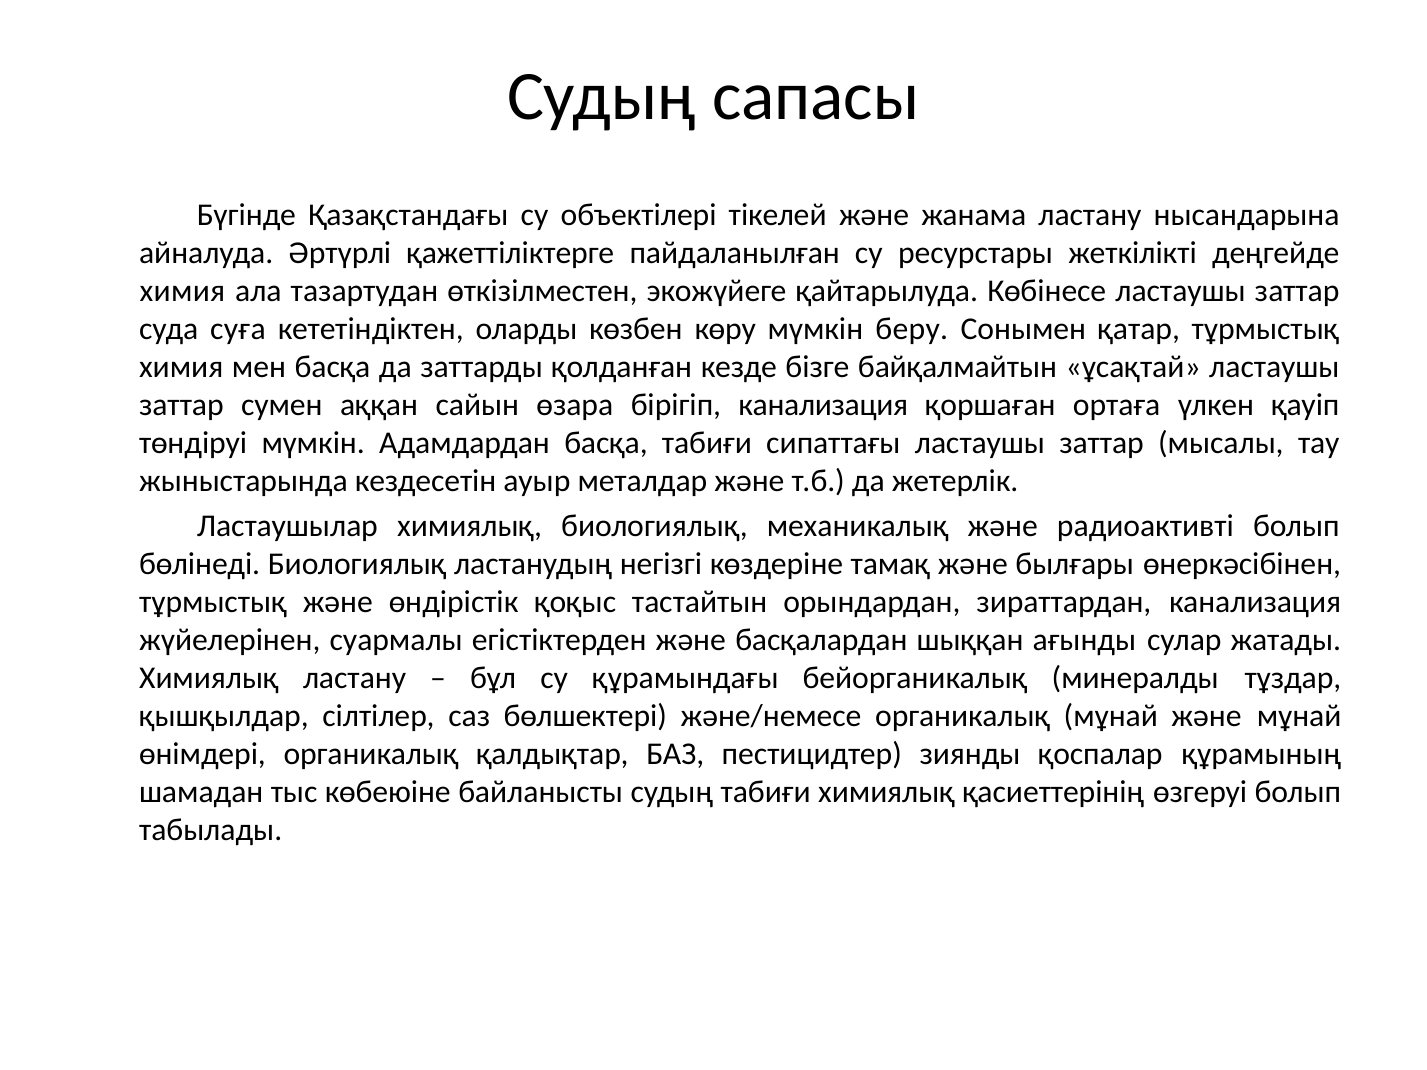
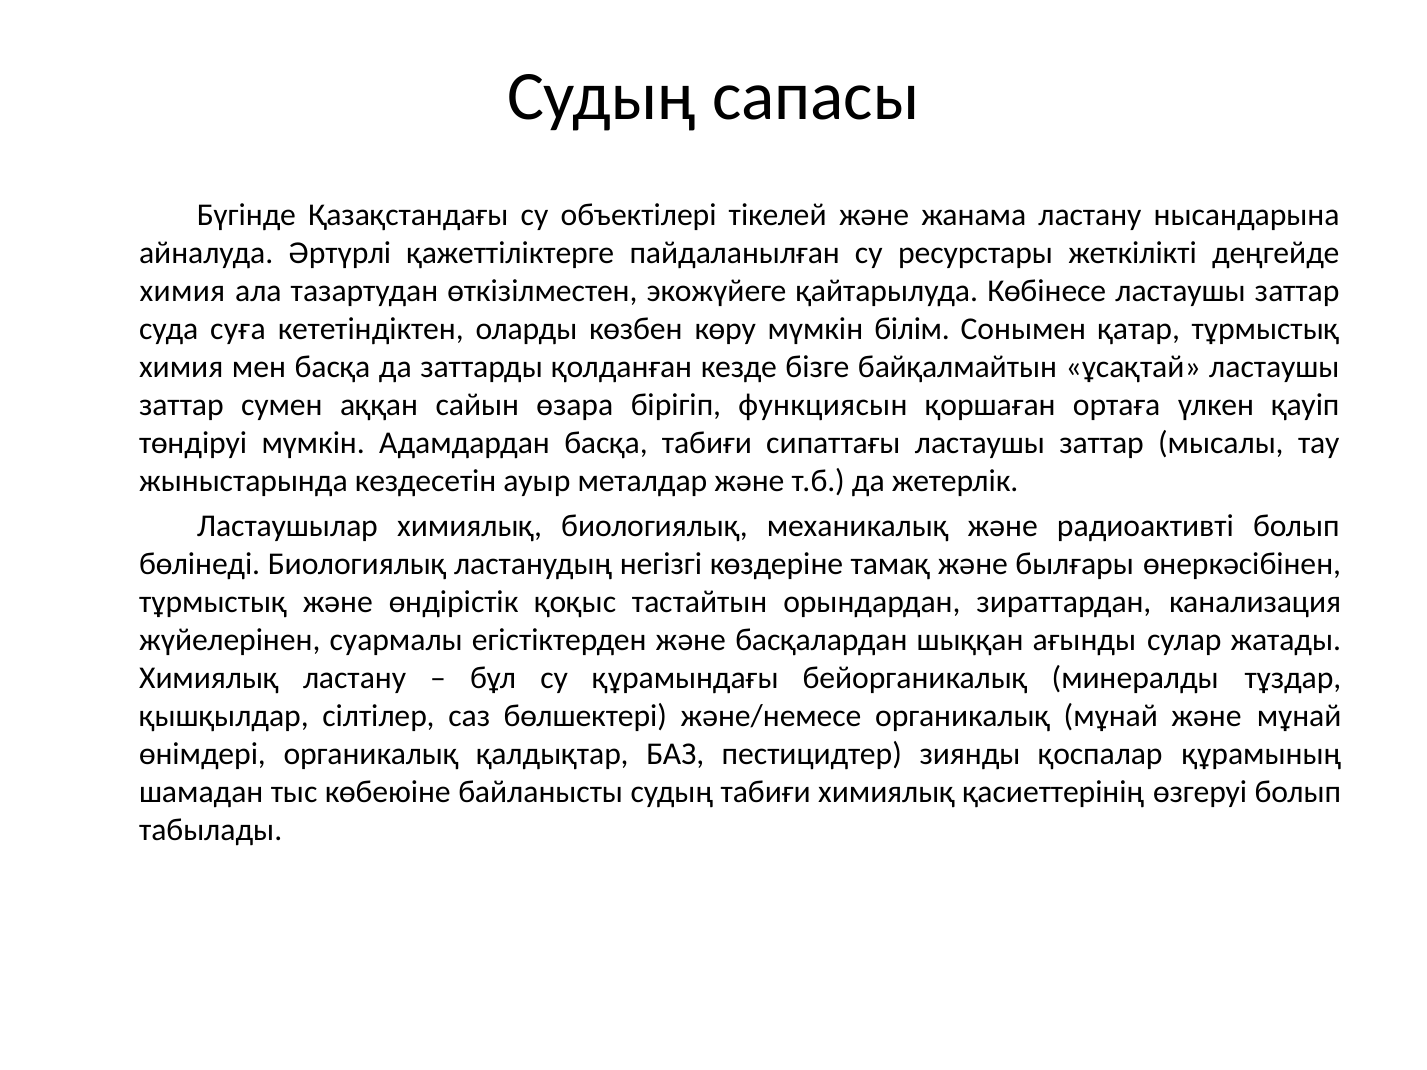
беру: беру -> білім (912, 329)
бірігіп канализация: канализация -> функциясын (823, 405)
